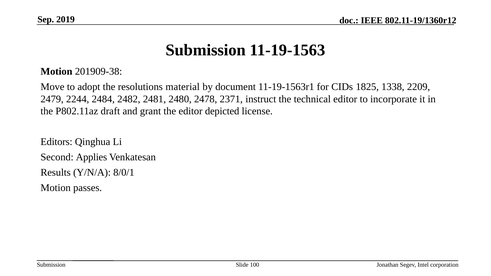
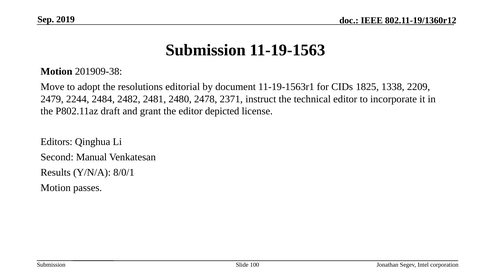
material: material -> editorial (183, 87)
Applies: Applies -> Manual (91, 157)
